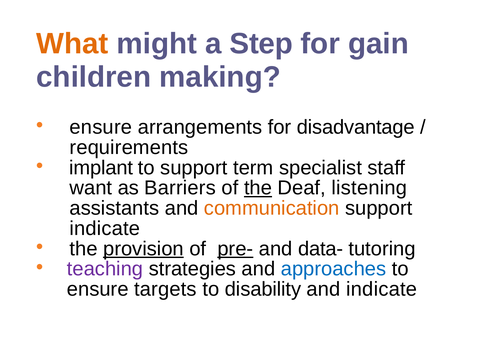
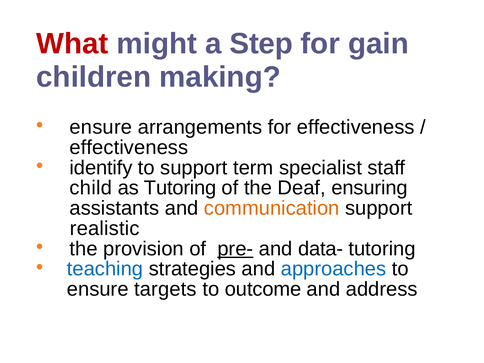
What colour: orange -> red (72, 44)
for disadvantage: disadvantage -> effectiveness (356, 127)
requirements: requirements -> effectiveness (129, 147)
implant: implant -> identify (101, 168)
want: want -> child (91, 188)
as Barriers: Barriers -> Tutoring (180, 188)
the underline: present -> none (258, 188)
listening: listening -> ensuring (370, 188)
indicate: indicate -> realistic (105, 228)
provision underline: present -> none (143, 249)
teaching colour: purple -> blue (105, 269)
disability: disability -> outcome (263, 289)
and indicate: indicate -> address (382, 289)
